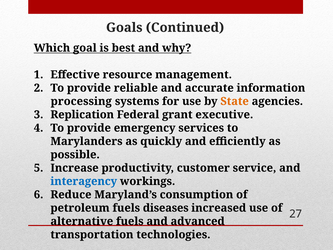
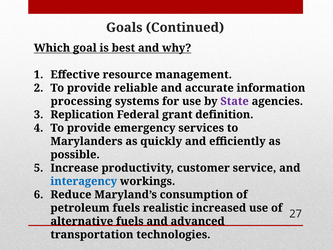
State colour: orange -> purple (235, 101)
executive: executive -> definition (224, 115)
diseases: diseases -> realistic (166, 208)
